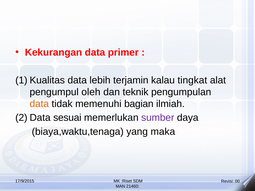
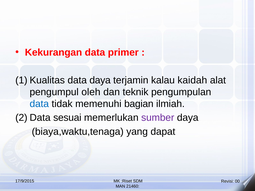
data lebih: lebih -> daya (100, 80)
tingkat: tingkat -> kaidah (192, 80)
data colour: orange -> blue (39, 104)
maka: maka -> dapat (163, 132)
